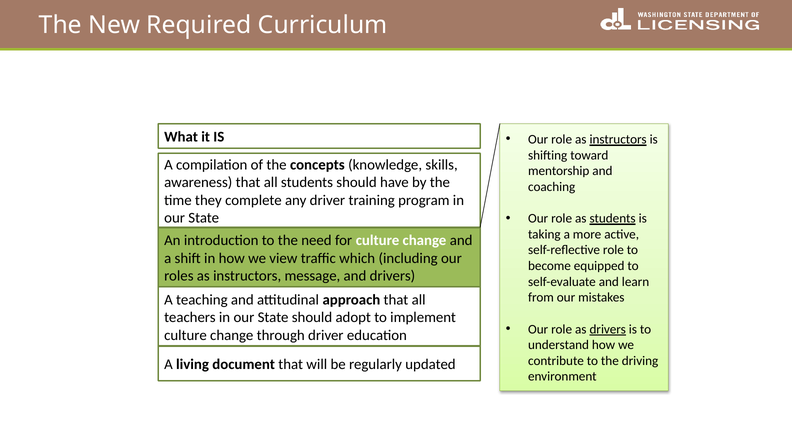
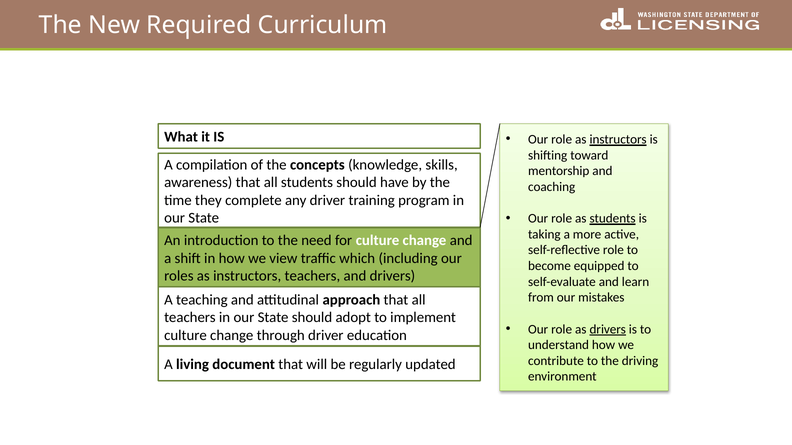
instructors message: message -> teachers (312, 276)
